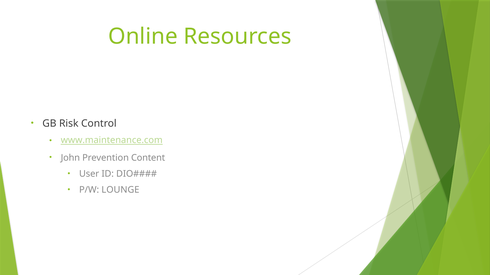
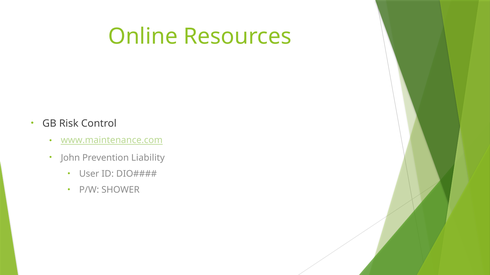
Content: Content -> Liability (148, 158)
LOUNGE: LOUNGE -> SHOWER (121, 190)
